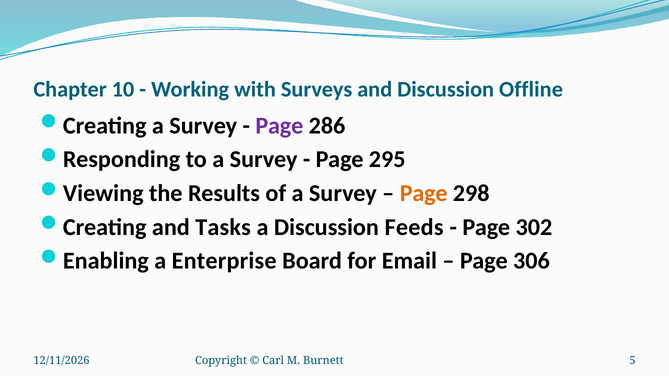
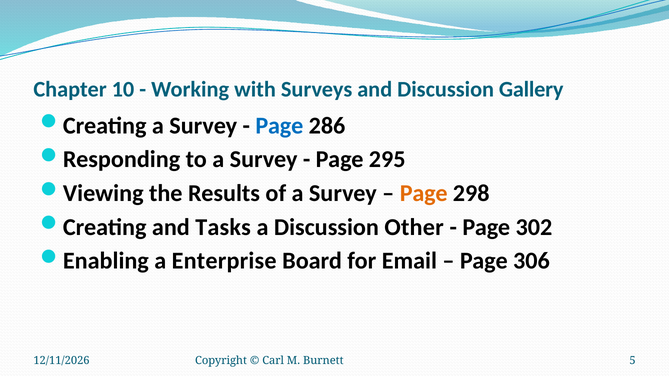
Offline: Offline -> Gallery (531, 90)
Page colour: purple -> blue (279, 126)
Feeds: Feeds -> Other (414, 227)
